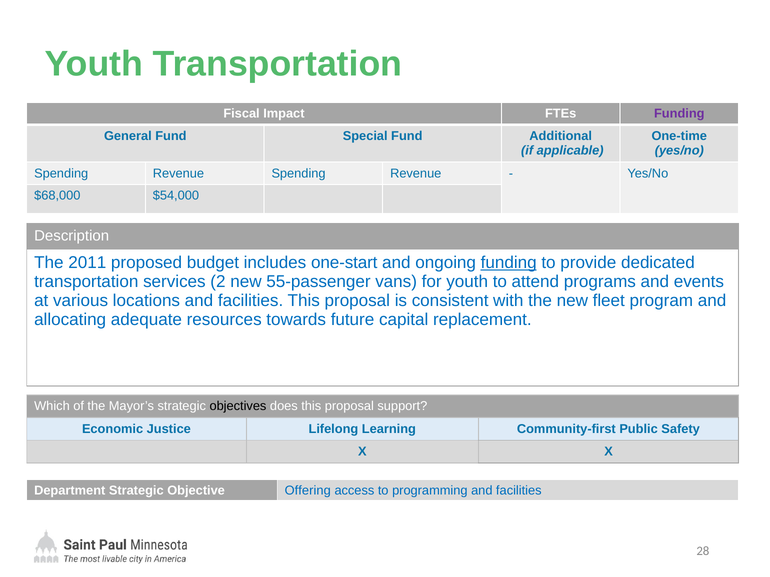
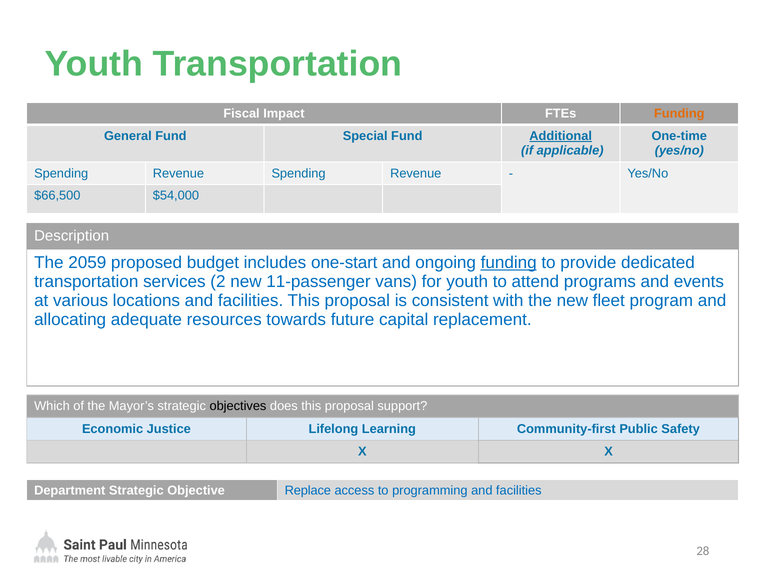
Funding colour: purple -> orange (679, 114)
Additional underline: none -> present (561, 136)
$68,000: $68,000 -> $66,500 (57, 196)
2011: 2011 -> 2059 (87, 263)
55-passenger: 55-passenger -> 11-passenger (318, 282)
Offering: Offering -> Replace (308, 491)
